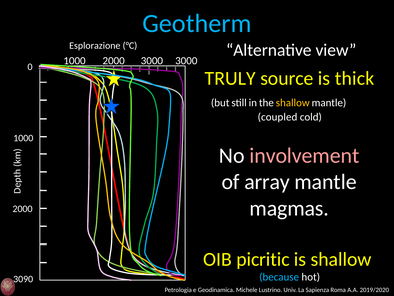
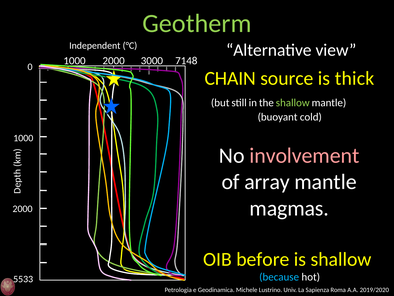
Geotherm colour: light blue -> light green (197, 23)
Esplorazione: Esplorazione -> Independent (95, 45)
3000: 3000 -> 7148 (186, 61)
TRULY: TRULY -> CHAIN (230, 78)
shallow colour: yellow -> light green (293, 102)
coupled: coupled -> buoyant (278, 117)
picritic: picritic -> before (263, 259)
3090: 3090 -> 5533 (23, 279)
